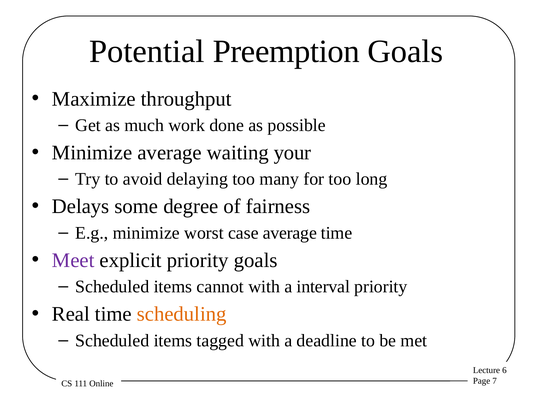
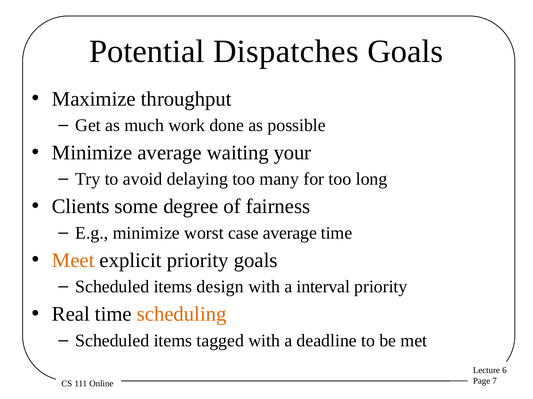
Preemption: Preemption -> Dispatches (286, 52)
Delays: Delays -> Clients (81, 207)
Meet colour: purple -> orange (73, 261)
cannot: cannot -> design (220, 287)
